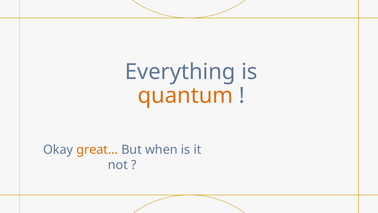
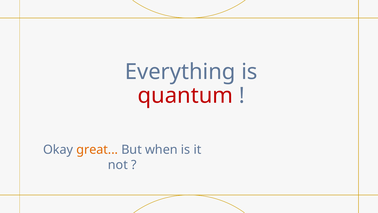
quantum colour: orange -> red (185, 96)
